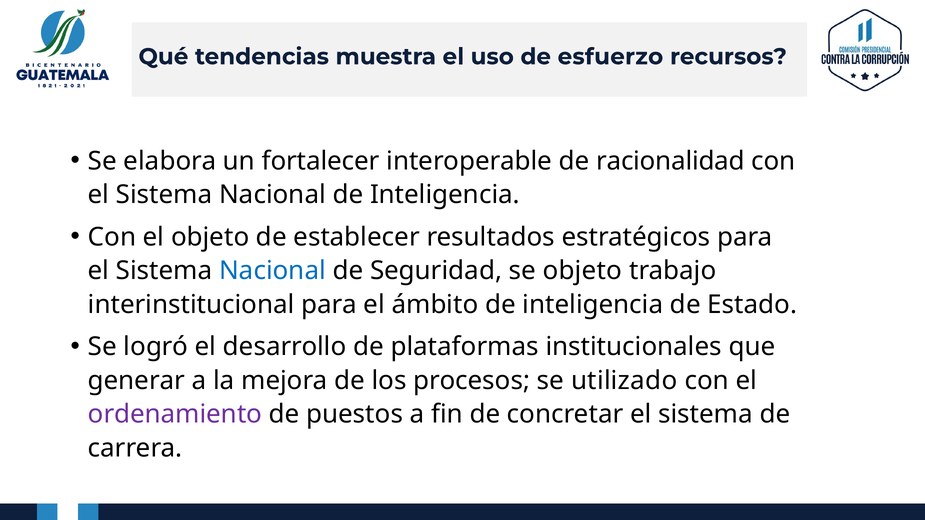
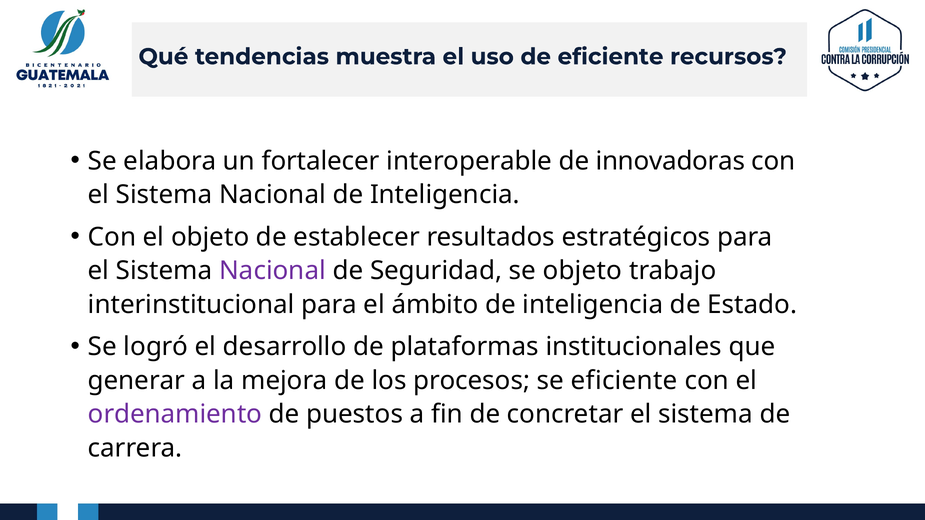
de esfuerzo: esfuerzo -> eficiente (611, 57)
racionalidad: racionalidad -> innovadoras (670, 161)
Nacional colour: blue -> purple (272, 271)
se utilizado: utilizado -> eficiente (624, 381)
